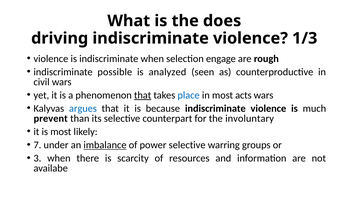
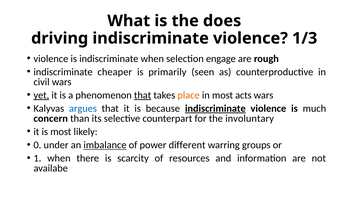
possible: possible -> cheaper (115, 72)
analyzed: analyzed -> primarily (167, 72)
yet underline: none -> present (41, 95)
place colour: blue -> orange (189, 95)
indiscriminate underline: none -> present (215, 109)
prevent: prevent -> concern (51, 119)
7: 7 -> 0 (37, 145)
power selective: selective -> different (187, 145)
3: 3 -> 1 (37, 159)
